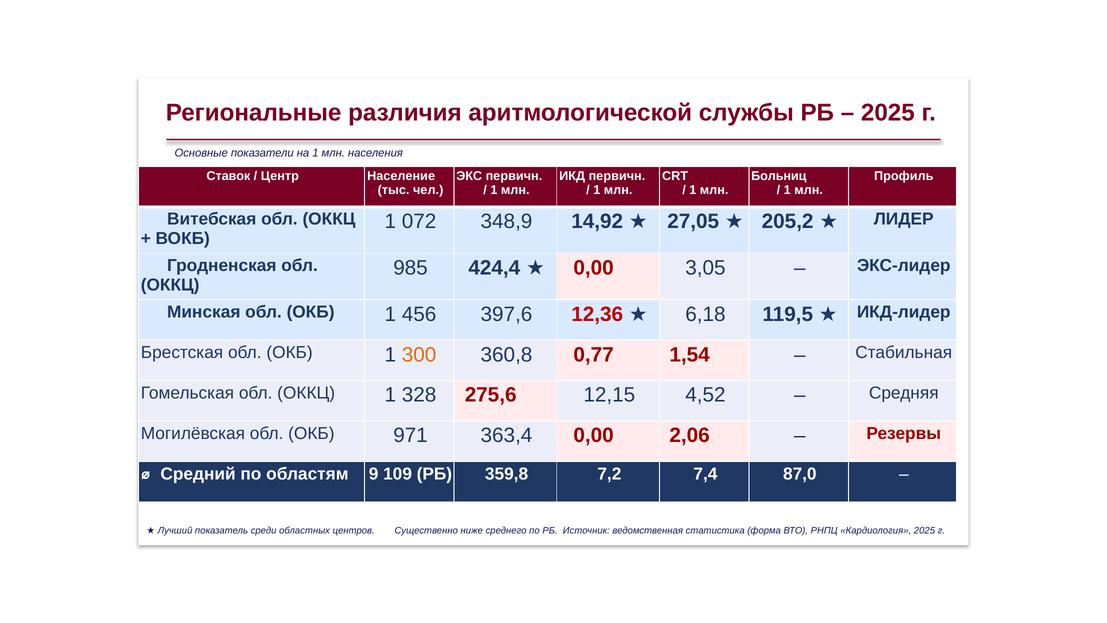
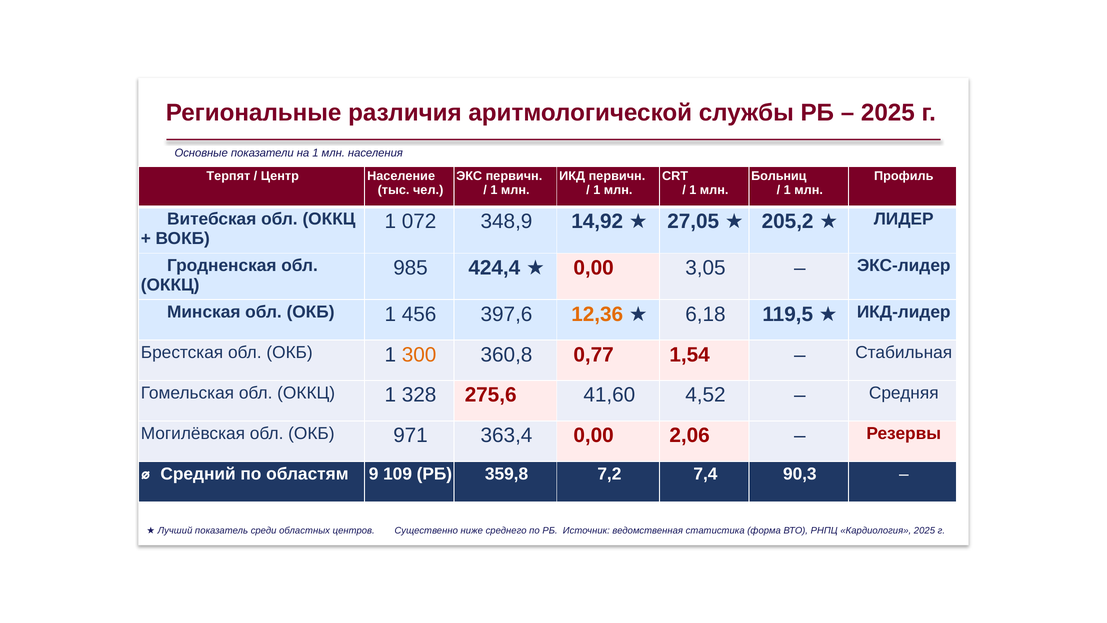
Ставок: Ставок -> Терпят (228, 176)
12,36 colour: red -> orange (597, 314)
12,15: 12,15 -> 41,60 (609, 395)
87,0: 87,0 -> 90,3 (800, 474)
